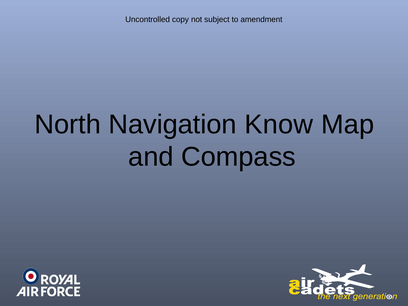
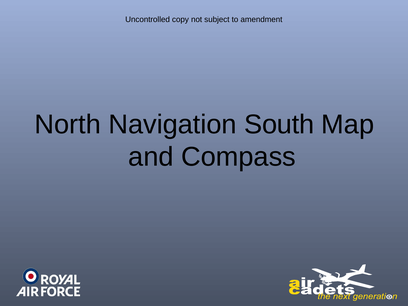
Know: Know -> South (279, 124)
